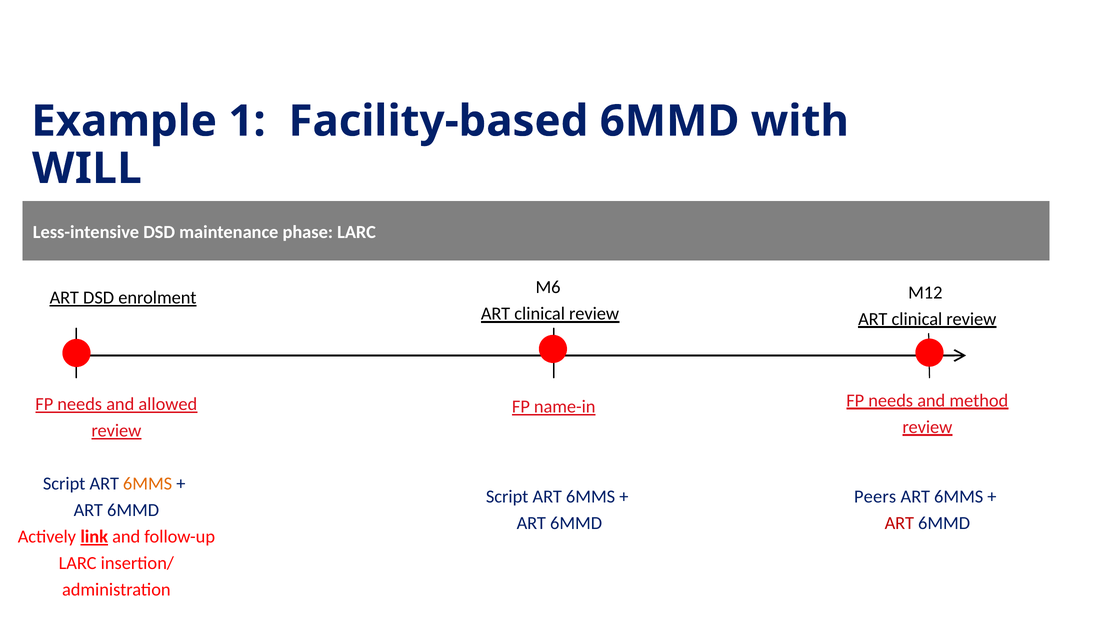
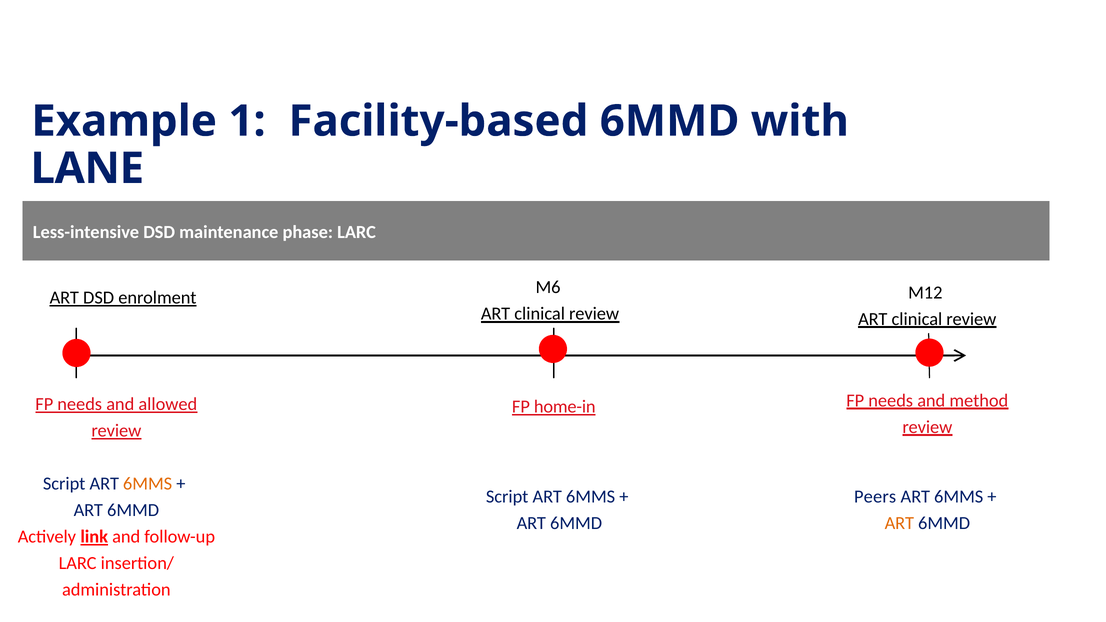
WILL: WILL -> LANE (87, 169)
name-in: name-in -> home-in (565, 407)
ART colour: red -> orange (899, 523)
